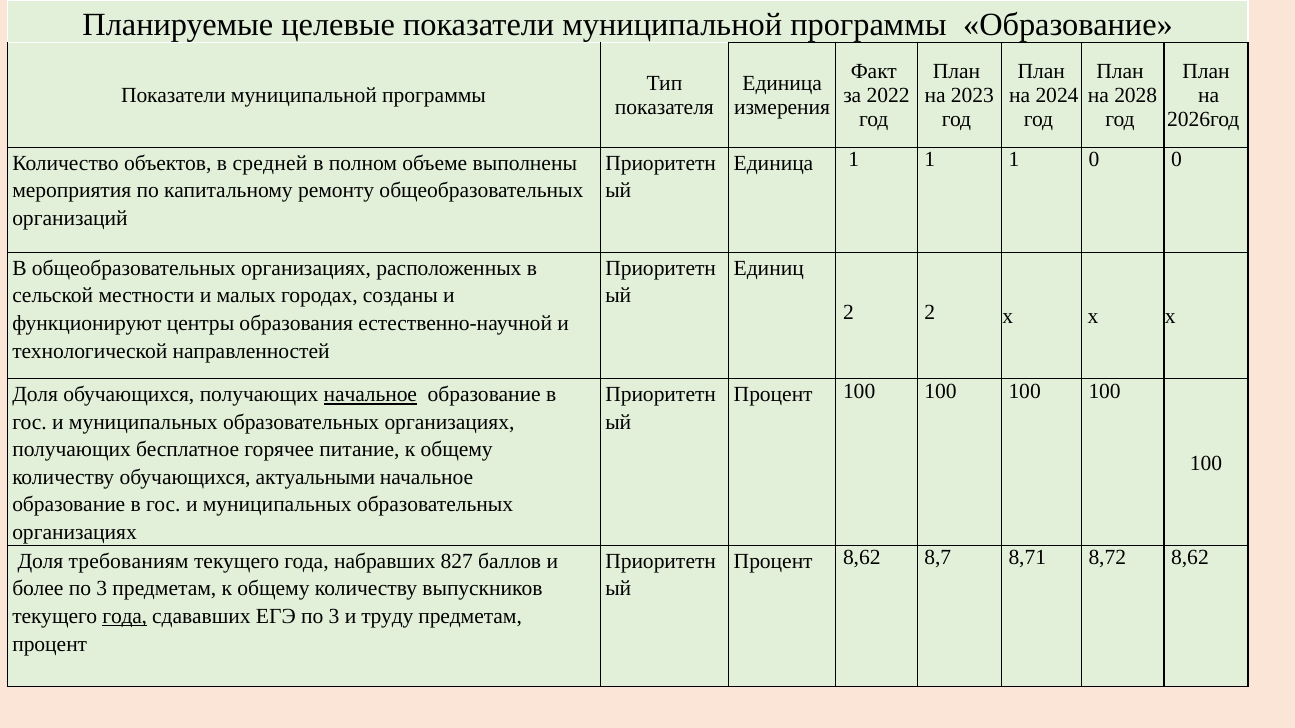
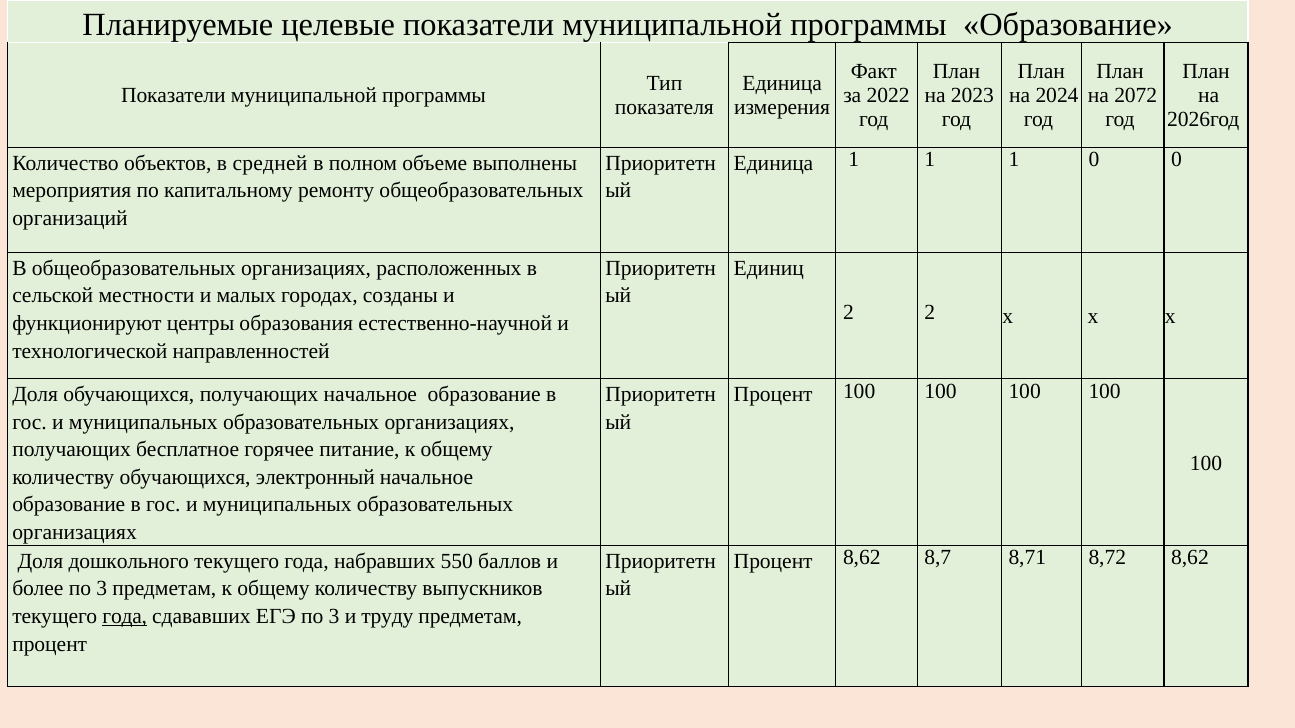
2028: 2028 -> 2072 (1136, 96)
начальное underline: present -> none (370, 395)
актуальными: актуальными -> электронный (315, 478)
требованиям: требованиям -> дошкольного (129, 562)
827: 827 -> 550 (457, 562)
